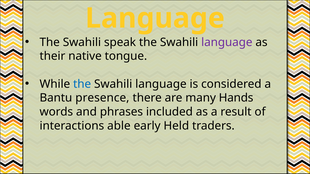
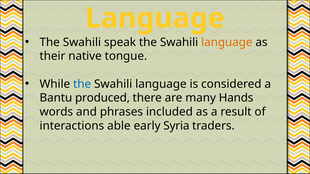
language colour: purple -> orange (227, 42)
presence: presence -> produced (102, 98)
Held: Held -> Syria (176, 126)
